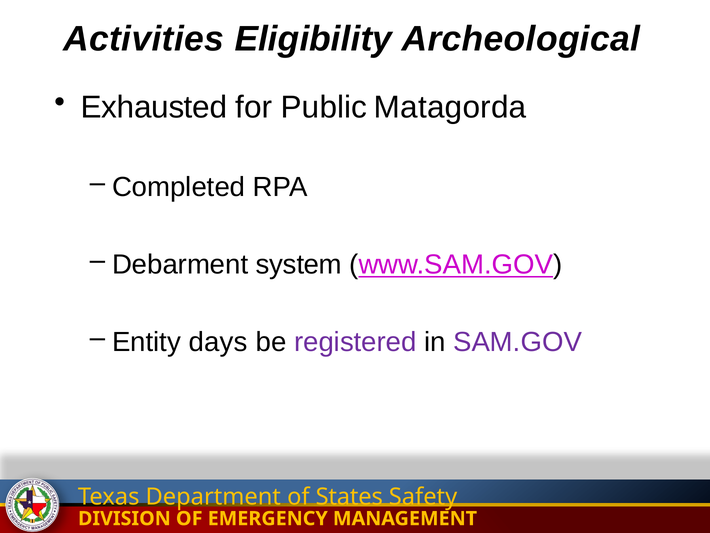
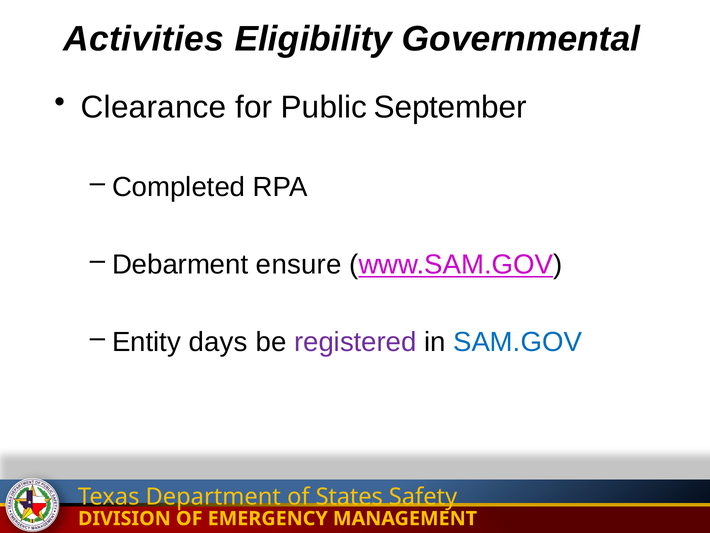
Archeological: Archeological -> Governmental (521, 39)
Exhausted: Exhausted -> Clearance (154, 107)
Matagorda: Matagorda -> September (450, 107)
system: system -> ensure (299, 264)
SAM.GOV colour: purple -> blue (518, 342)
